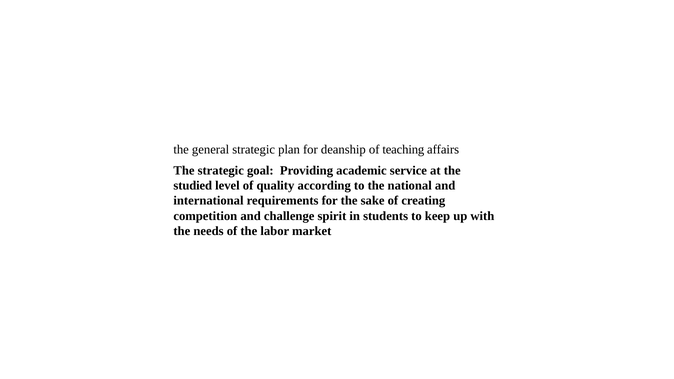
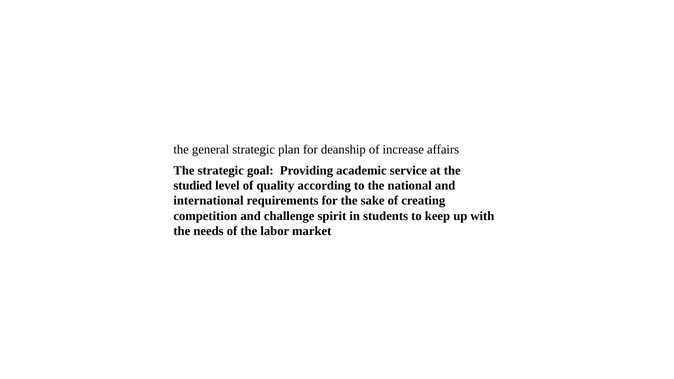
teaching: teaching -> increase (403, 150)
